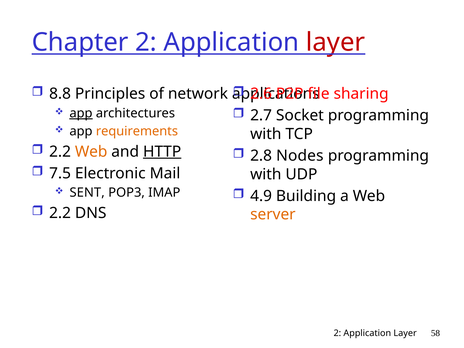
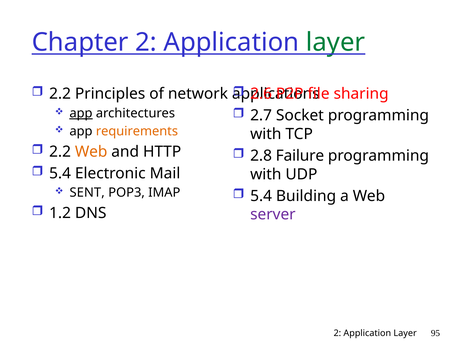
layer colour: red -> green (336, 42)
8.8: 8.8 -> 2.2 (60, 94)
HTTP underline: present -> none (162, 152)
Nodes: Nodes -> Failure (300, 156)
7.5: 7.5 -> 5.4 (60, 173)
4.9: 4.9 -> 5.4 (261, 196)
2.2: 2.2 -> 1.2 (60, 213)
server colour: orange -> purple (273, 215)
58: 58 -> 95 (435, 333)
